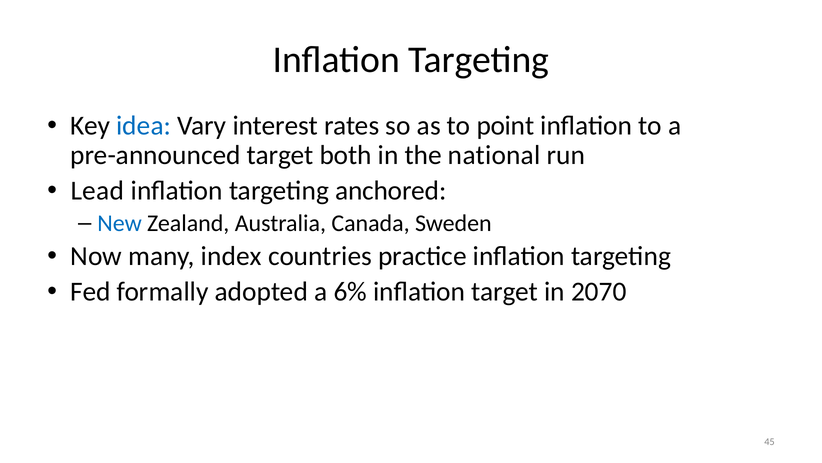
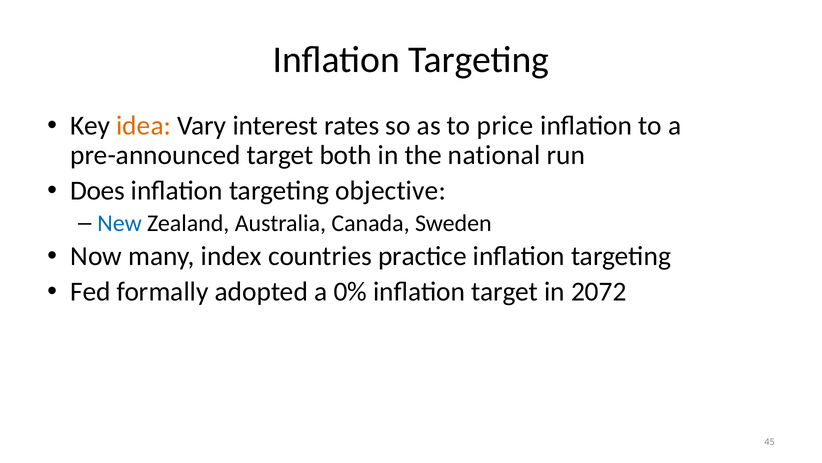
idea colour: blue -> orange (144, 126)
point: point -> price (505, 126)
Lead: Lead -> Does (98, 190)
anchored: anchored -> objective (391, 190)
6%: 6% -> 0% (350, 291)
2070: 2070 -> 2072 (599, 291)
